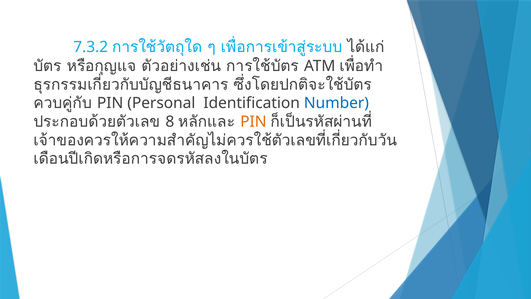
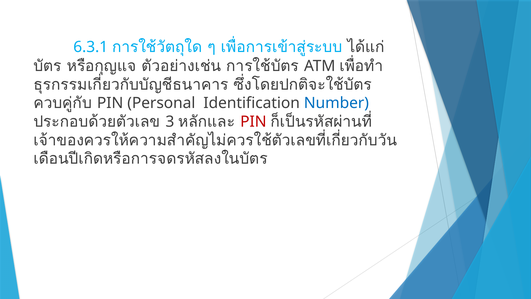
7.3.2: 7.3.2 -> 6.3.1 (91, 47)
8: 8 -> 3 (170, 122)
PIN colour: orange -> red (253, 122)
